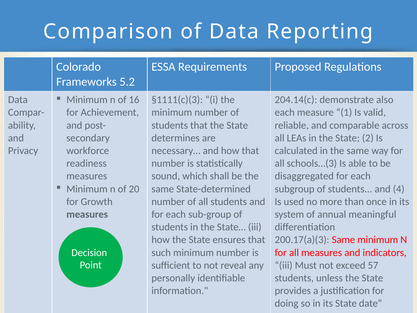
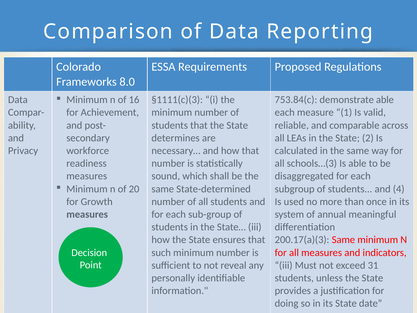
5.2: 5.2 -> 8.0 (127, 82)
204.14(c: 204.14(c -> 753.84(c (296, 100)
demonstrate also: also -> able (385, 100)
57: 57 -> 31 (373, 265)
